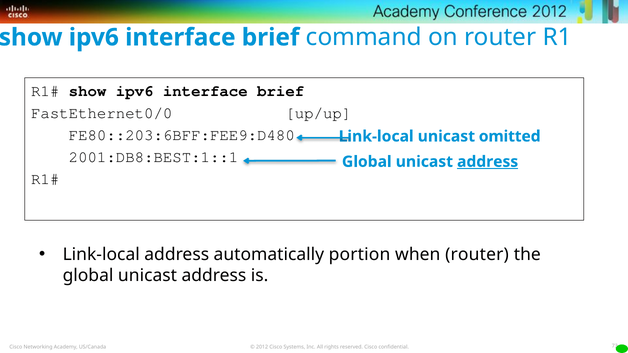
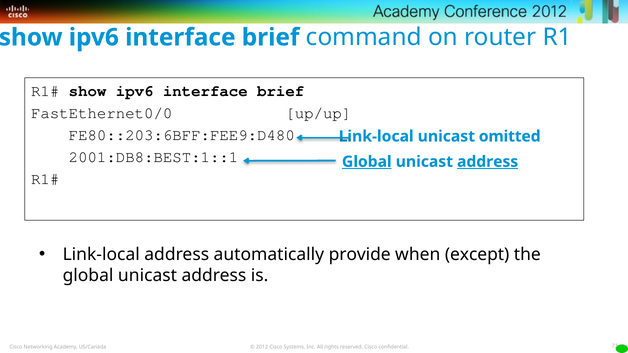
Global underline: none -> present (367, 162)
portion: portion -> provide (360, 255)
when router: router -> except (477, 255)
